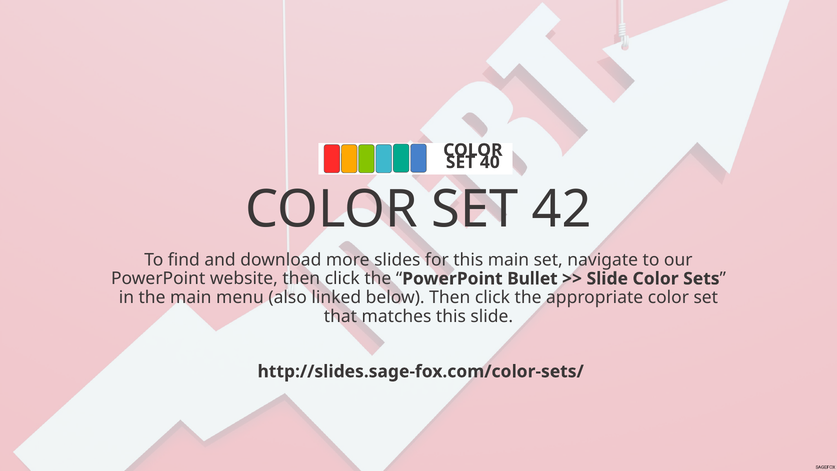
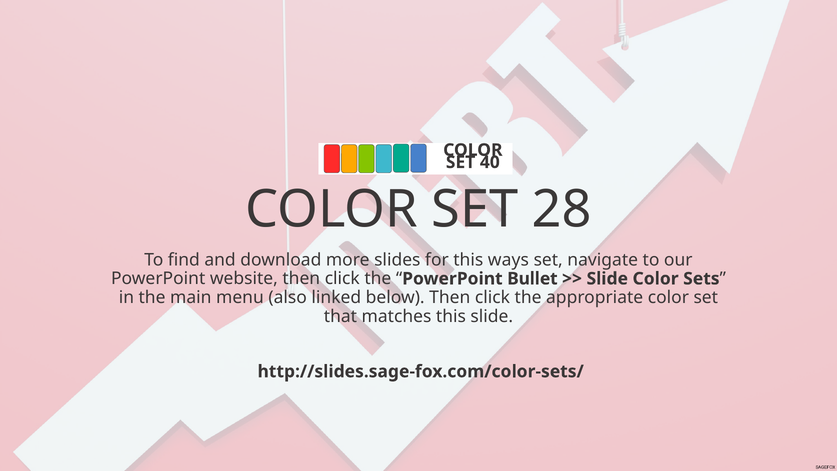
42: 42 -> 28 (562, 209)
this main: main -> ways (508, 260)
